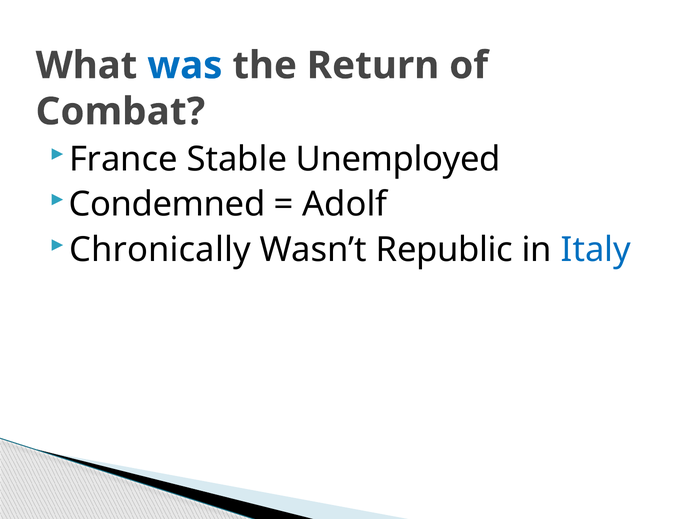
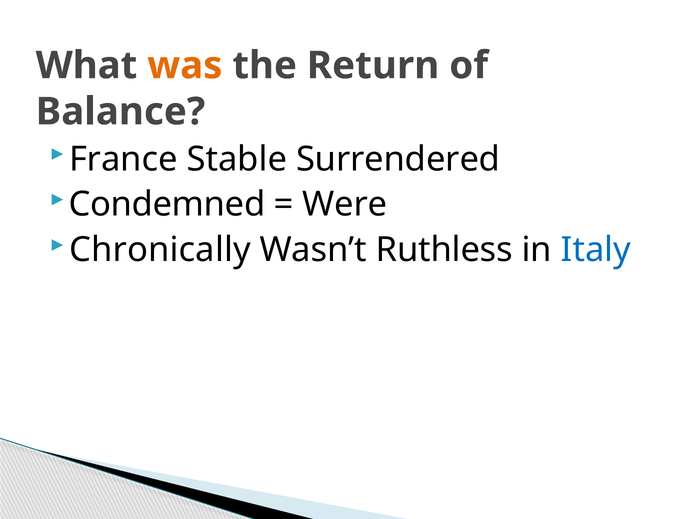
was colour: blue -> orange (185, 66)
Combat: Combat -> Balance (120, 112)
Unemployed: Unemployed -> Surrendered (398, 159)
Adolf: Adolf -> Were (345, 205)
Republic: Republic -> Ruthless (444, 250)
